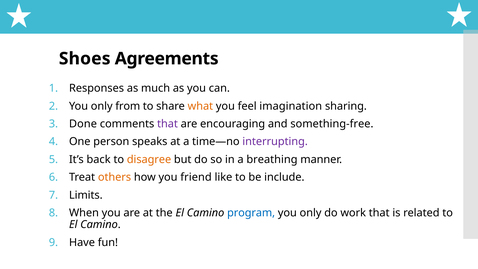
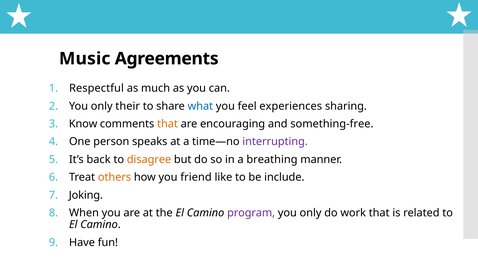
Shoes: Shoes -> Music (85, 59)
Responses: Responses -> Respectful (96, 88)
from: from -> their (128, 106)
what colour: orange -> blue (200, 106)
imagination: imagination -> experiences (291, 106)
Done: Done -> Know (83, 124)
that colour: purple -> orange (168, 124)
Limits: Limits -> Joking (86, 195)
program colour: blue -> purple (251, 213)
